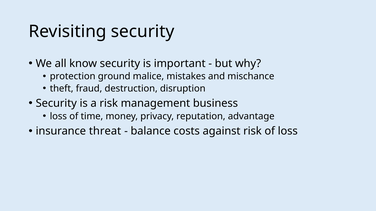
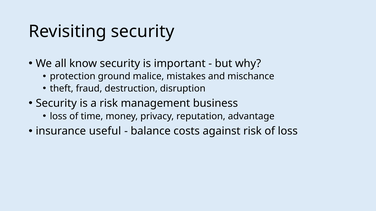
threat: threat -> useful (105, 131)
